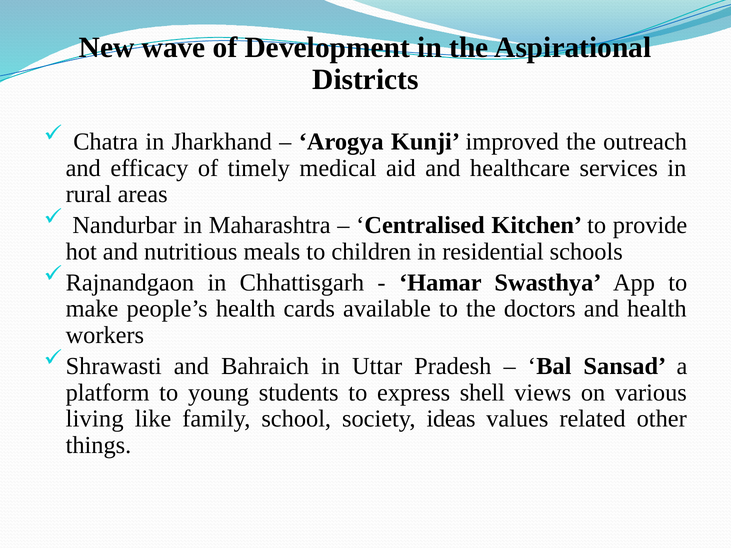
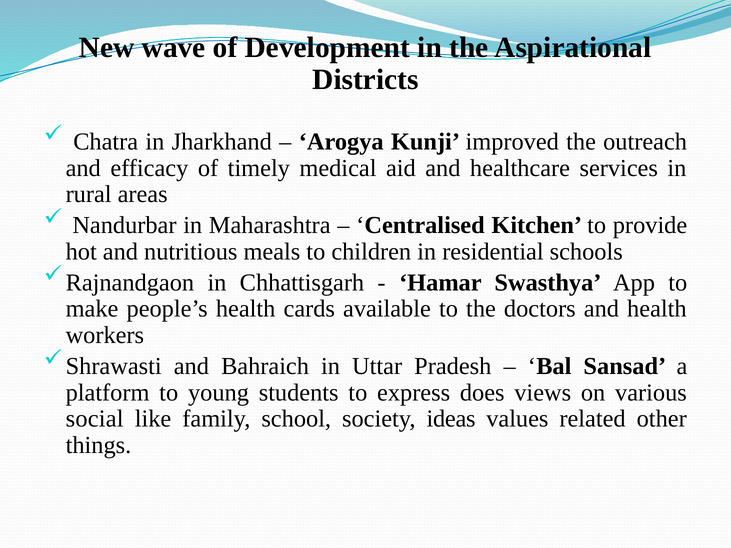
shell: shell -> does (482, 393)
living: living -> social (95, 419)
